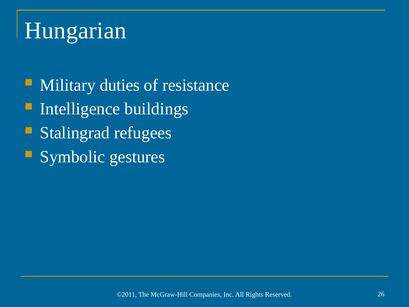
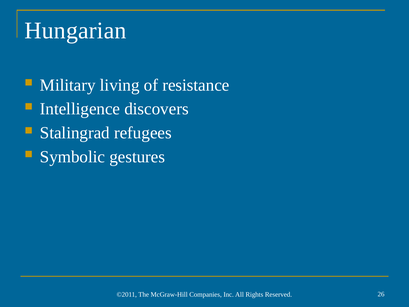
duties: duties -> living (120, 85)
buildings: buildings -> discovers (157, 109)
